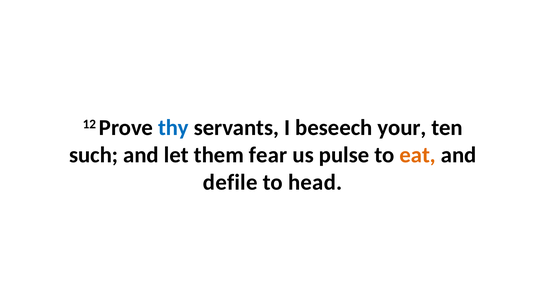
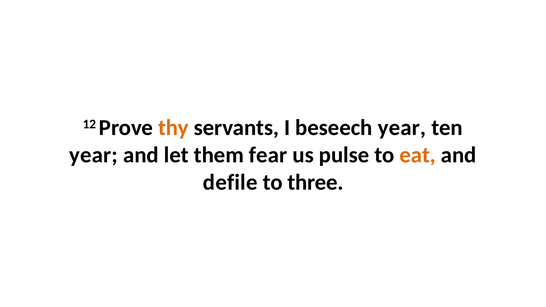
thy colour: blue -> orange (173, 128)
beseech your: your -> year (402, 128)
such: such -> year (93, 155)
head: head -> three (315, 182)
